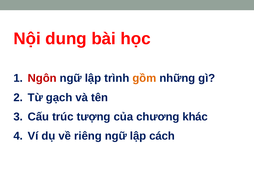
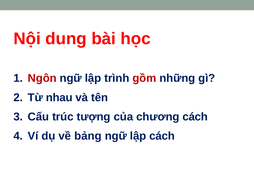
gồm colour: orange -> red (144, 78)
gạch: gạch -> nhau (59, 97)
chương khác: khác -> cách (195, 116)
riêng: riêng -> bảng (88, 136)
